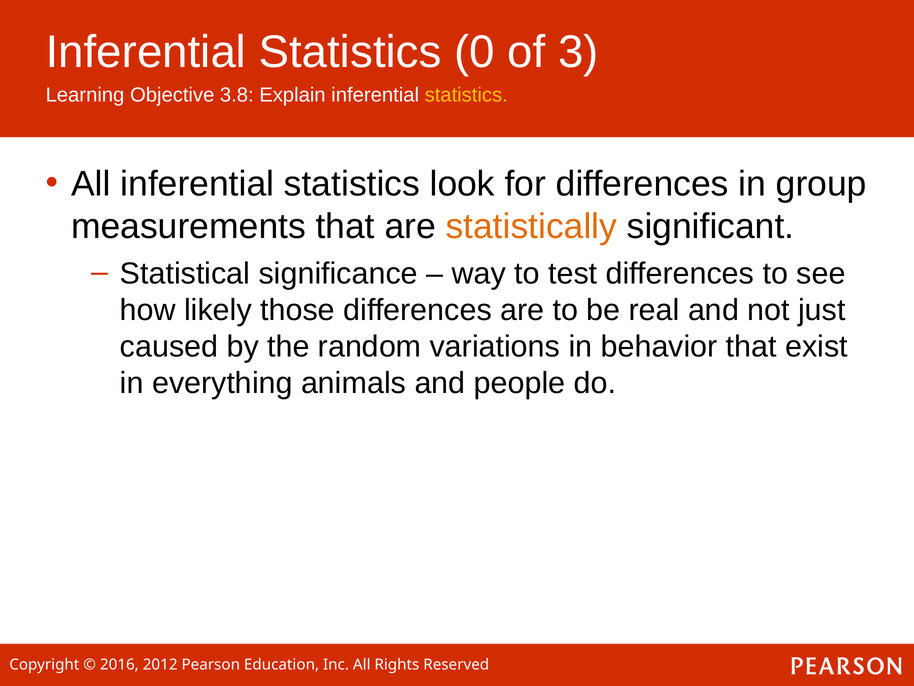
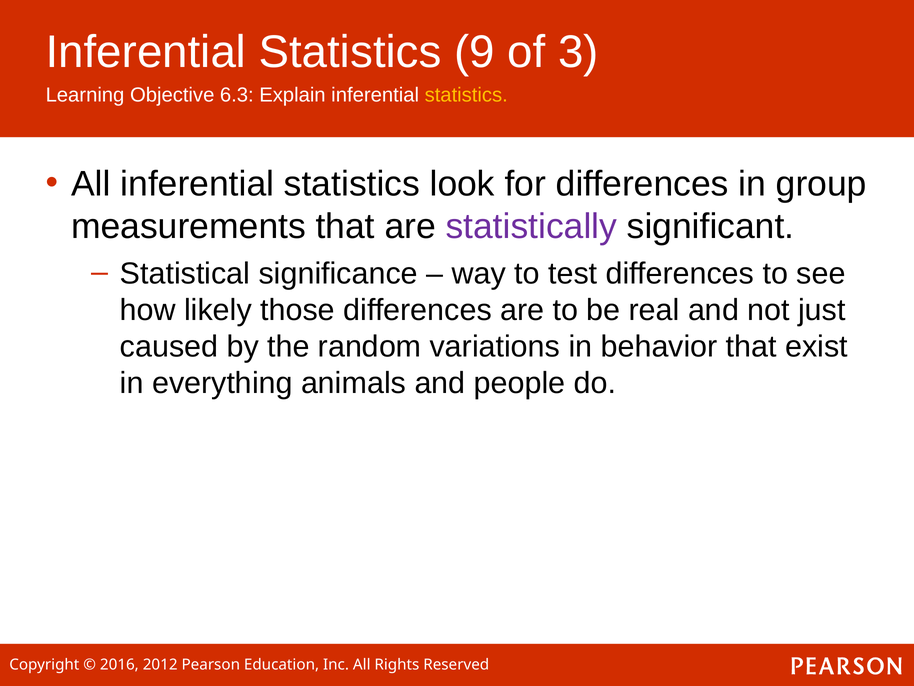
0: 0 -> 9 (474, 52)
3.8: 3.8 -> 6.3 (237, 95)
statistically colour: orange -> purple (531, 226)
